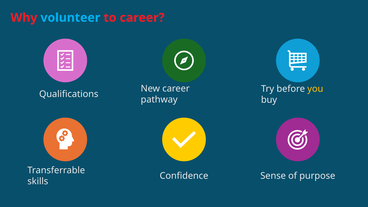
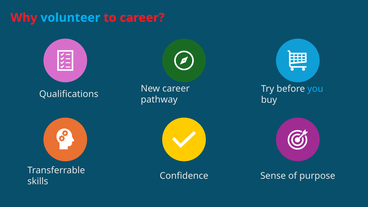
you colour: yellow -> light blue (315, 89)
